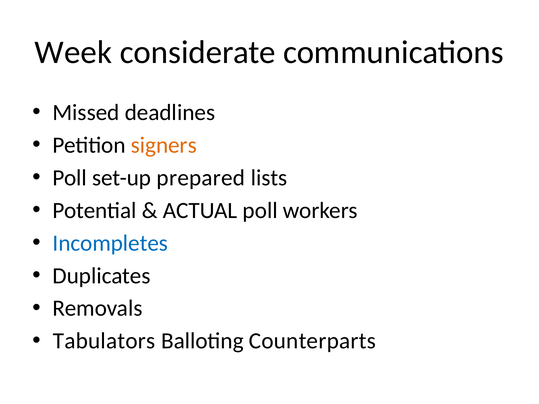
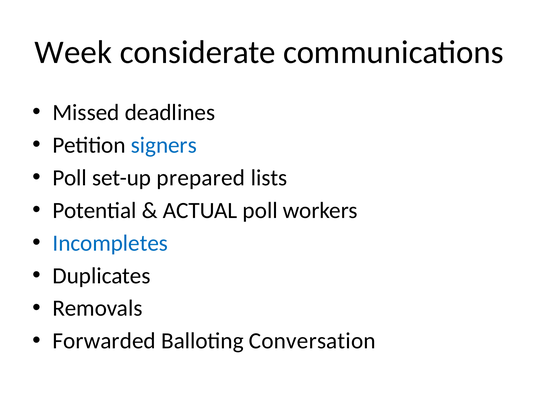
signers colour: orange -> blue (164, 145)
Tabulators: Tabulators -> Forwarded (104, 341)
Counterparts: Counterparts -> Conversation (312, 341)
